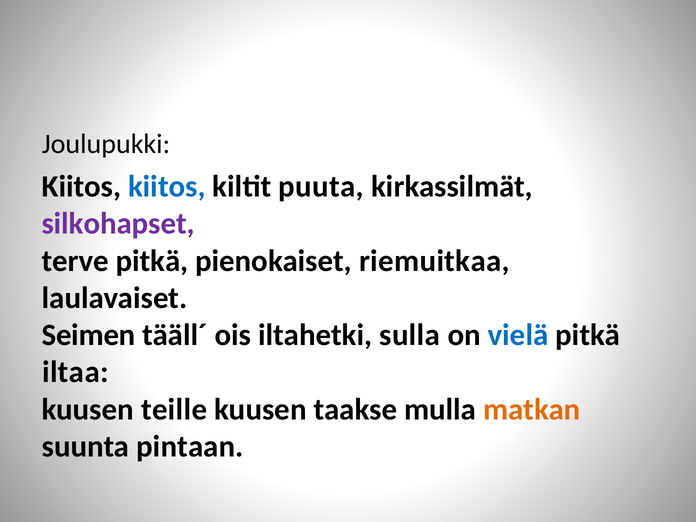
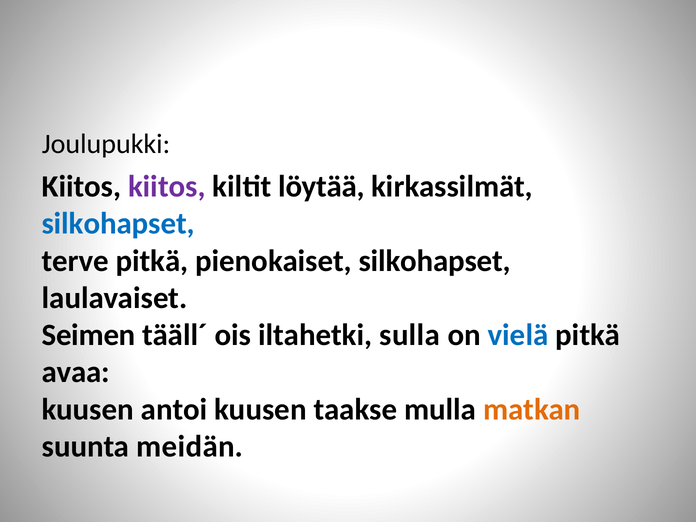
kiitos colour: blue -> purple (167, 187)
puuta: puuta -> löytää (321, 187)
silkohapset colour: purple -> blue (118, 224)
pienokaiset riemuitkaa: riemuitkaa -> silkohapset (435, 261)
iltaa: iltaa -> avaa (76, 372)
teille: teille -> antoi (174, 409)
pintaan: pintaan -> meidän (190, 447)
